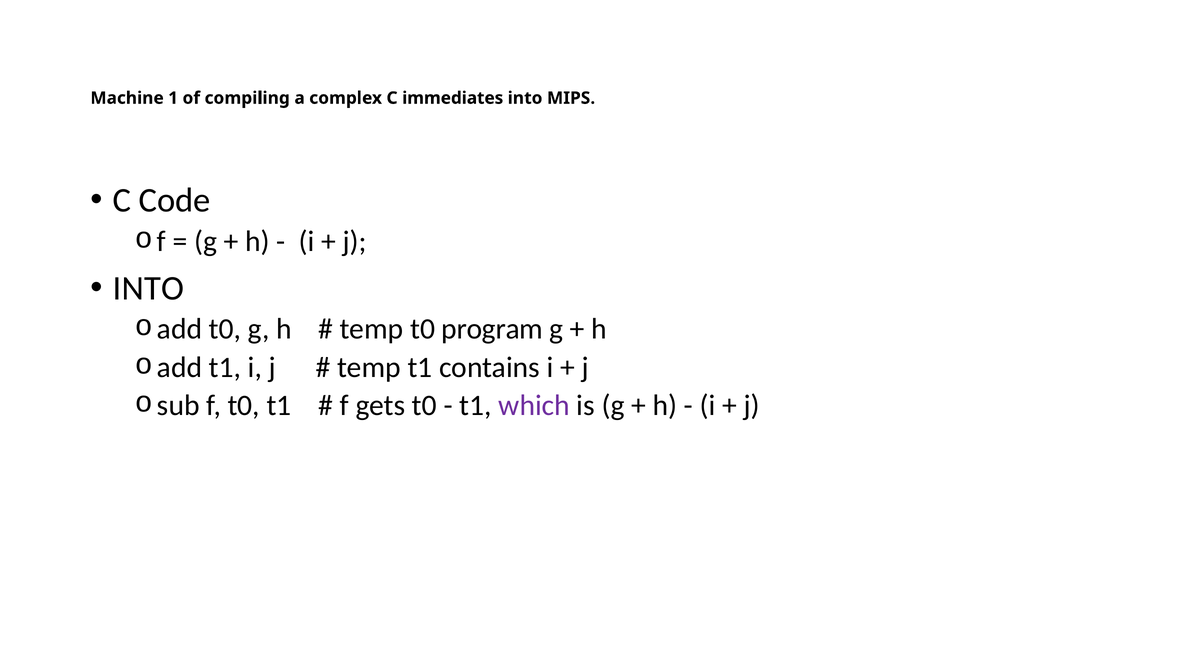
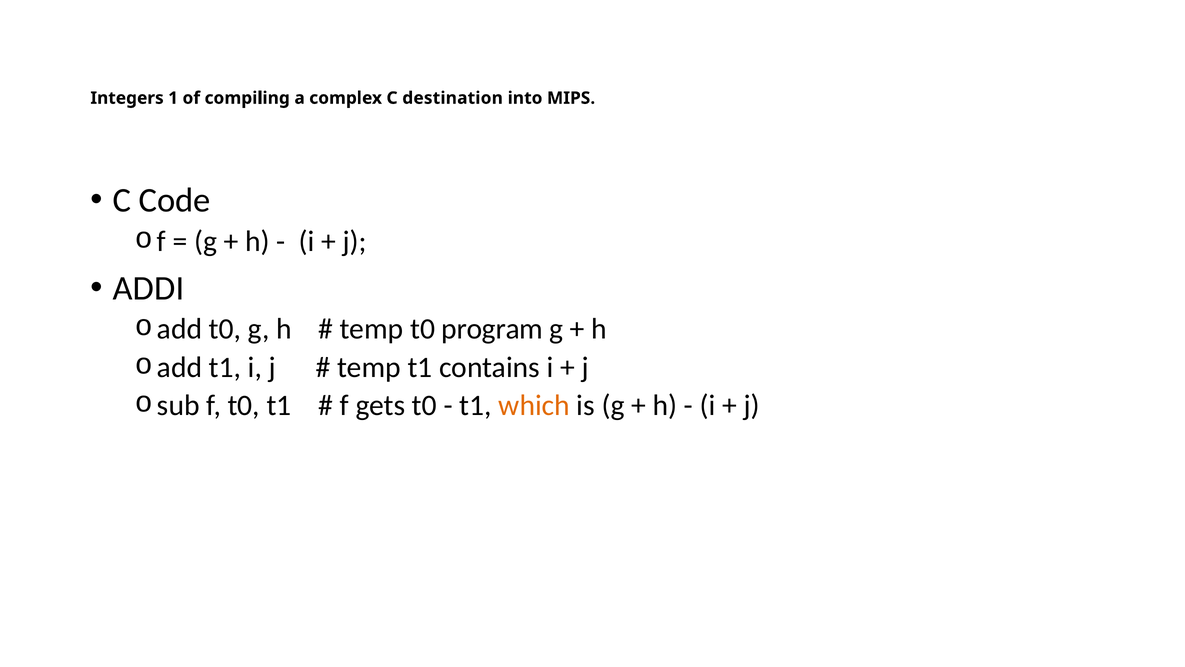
Machine: Machine -> Integers (127, 98)
immediates: immediates -> destination (453, 98)
INTO: INTO -> ADDI (148, 288)
which colour: purple -> orange (534, 405)
